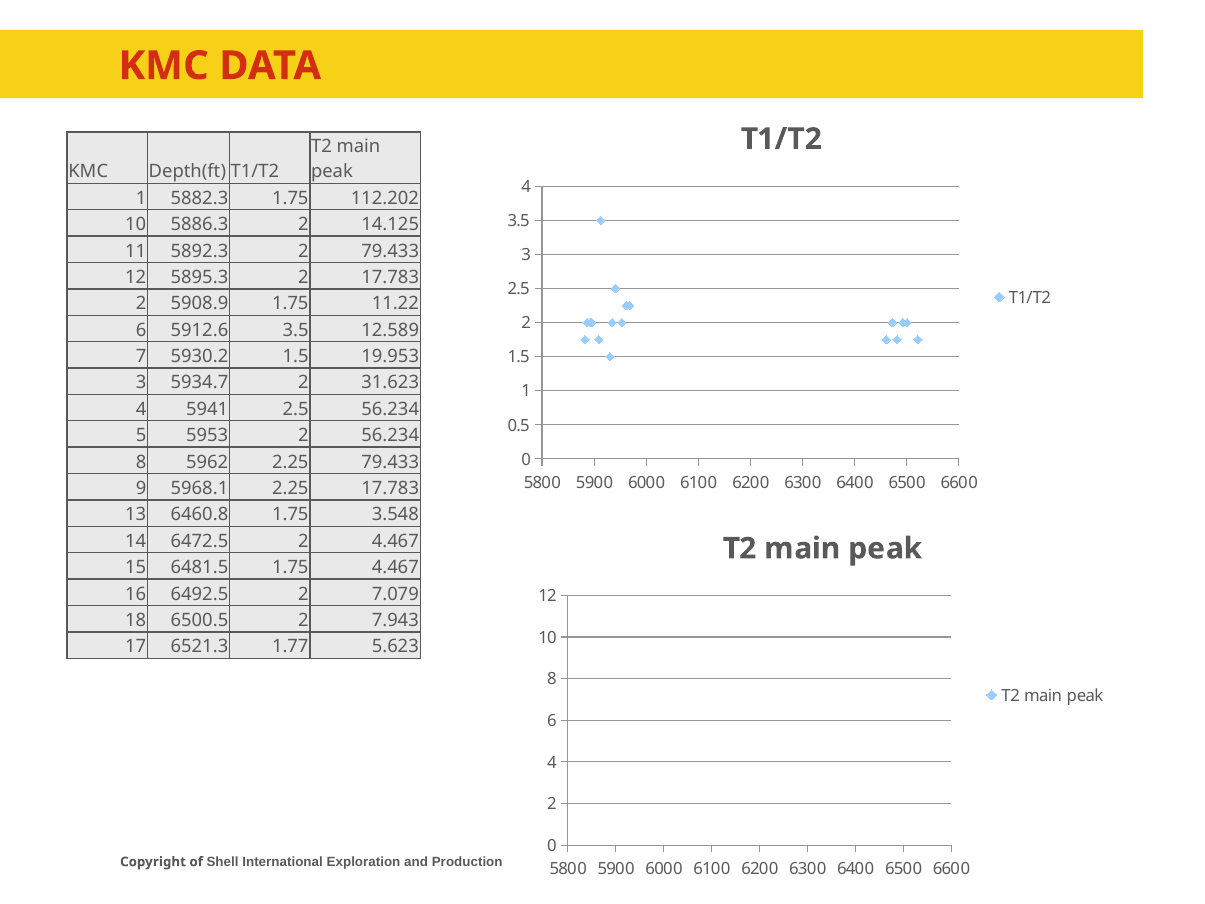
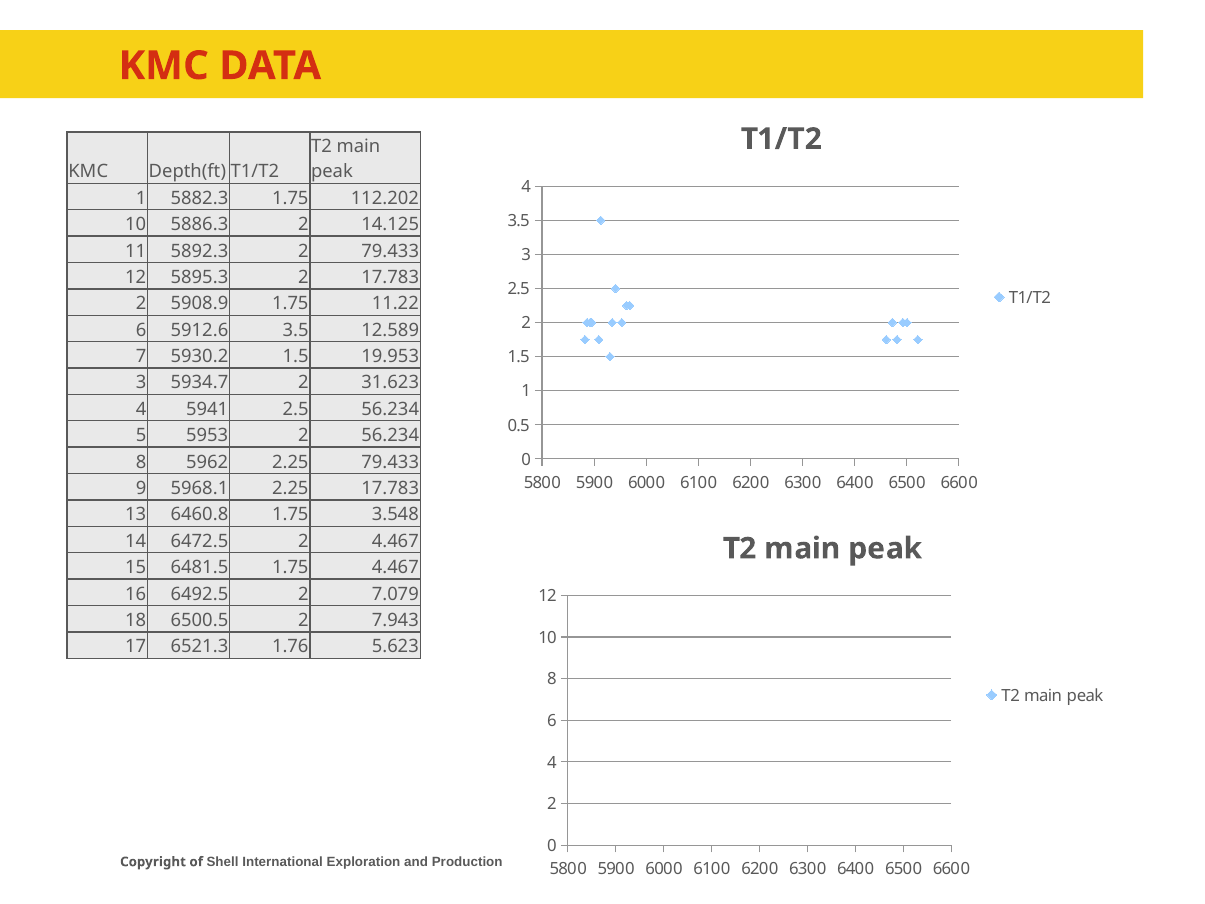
1.77: 1.77 -> 1.76 (290, 647)
